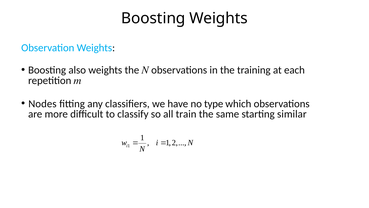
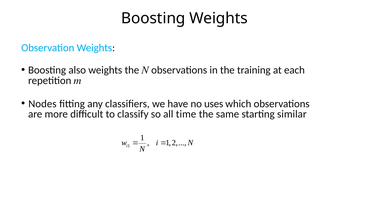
type: type -> uses (214, 103)
train: train -> time (186, 114)
